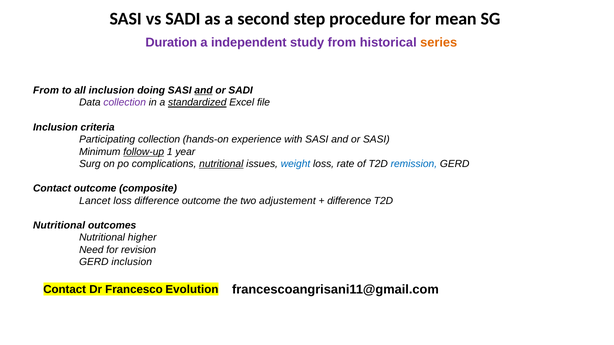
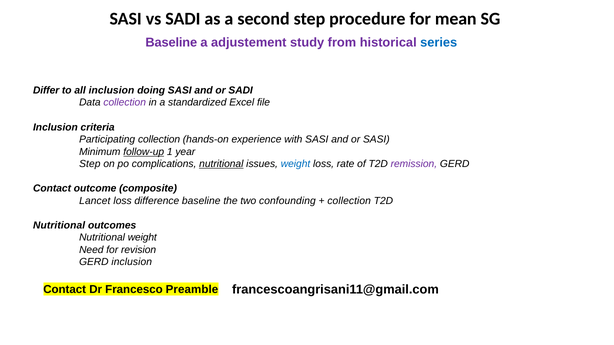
Duration: Duration -> Baseline (171, 43)
independent: independent -> adjustement (249, 43)
series colour: orange -> blue (439, 43)
From: From -> Differ (46, 90)
and underline: present -> none (204, 90)
standardized underline: present -> none (197, 103)
Surg: Surg -> Step (90, 164)
remission colour: blue -> purple (414, 164)
difference outcome: outcome -> baseline (201, 201)
adjustement: adjustement -> confounding (287, 201)
difference: difference -> collection (349, 201)
Nutritional higher: higher -> weight (142, 238)
Evolution: Evolution -> Preamble (192, 290)
